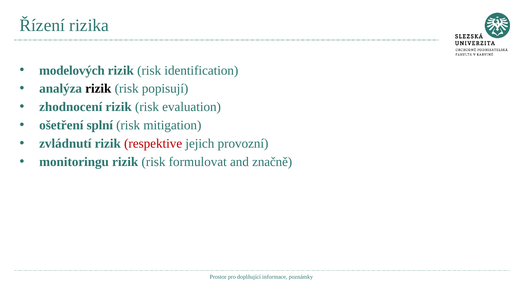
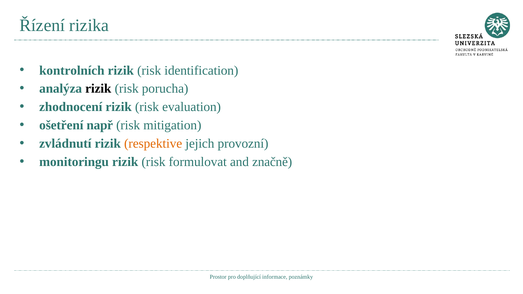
modelových: modelových -> kontrolních (72, 70)
popisují: popisují -> porucha (165, 89)
splní: splní -> např (100, 125)
respektive colour: red -> orange (153, 144)
